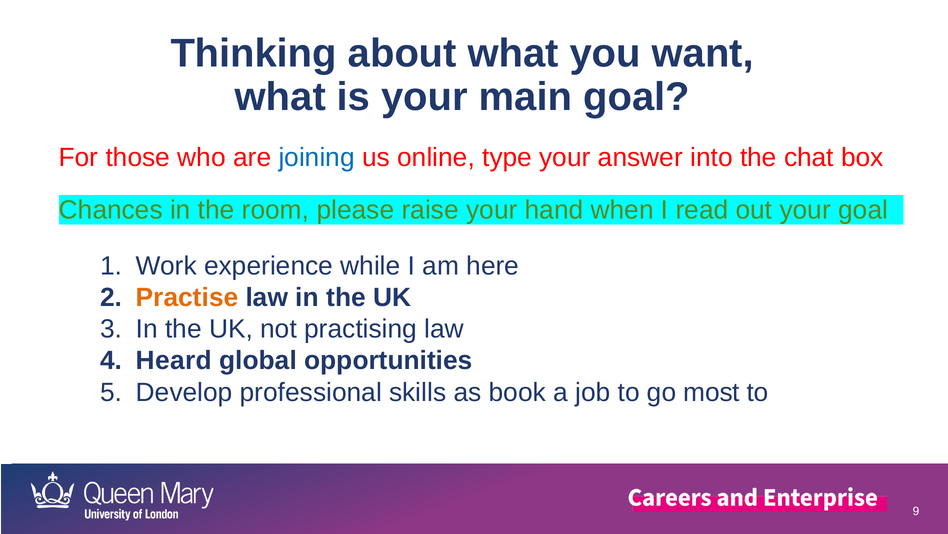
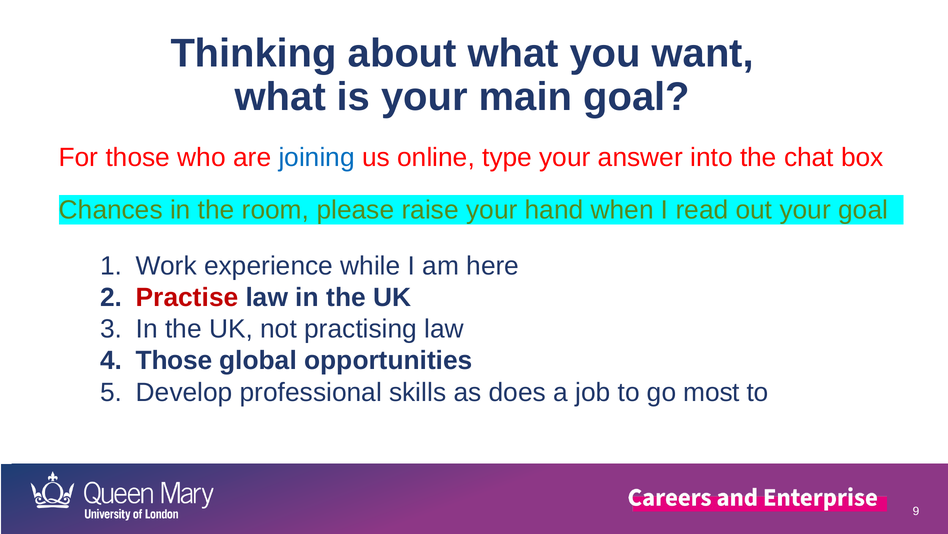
Practise colour: orange -> red (187, 297)
Heard: Heard -> Those (174, 360)
book: book -> does (517, 392)
